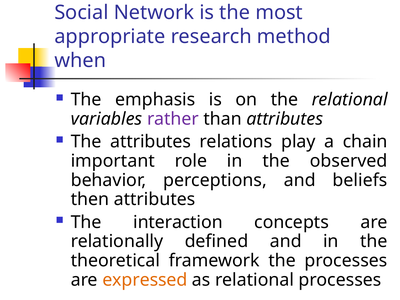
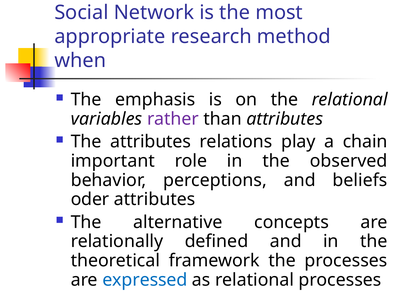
then: then -> oder (90, 199)
interaction: interaction -> alternative (178, 222)
expressed colour: orange -> blue (145, 280)
